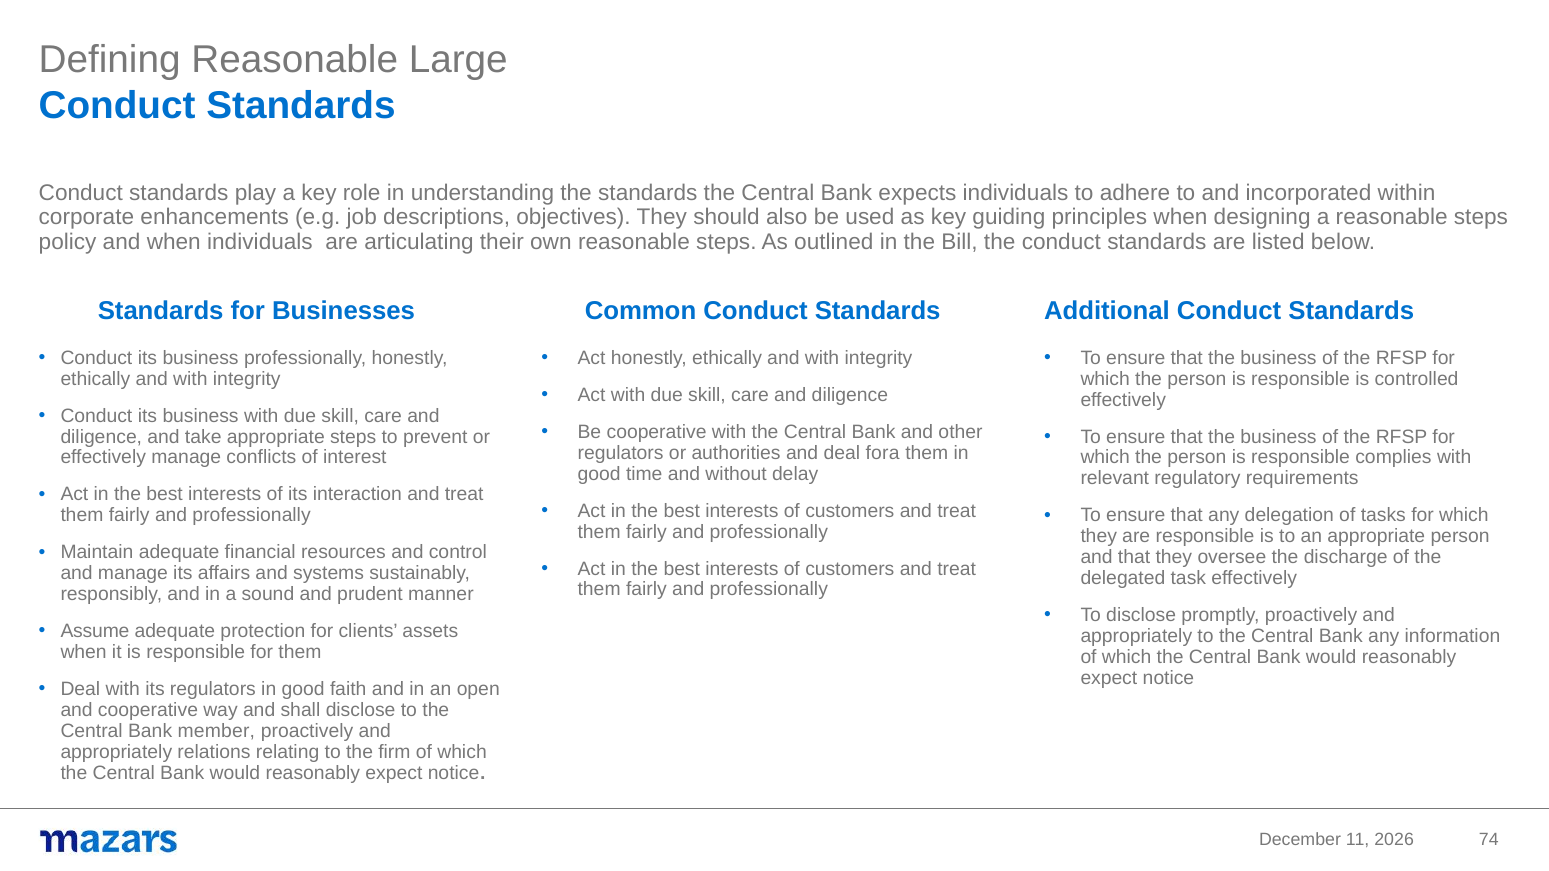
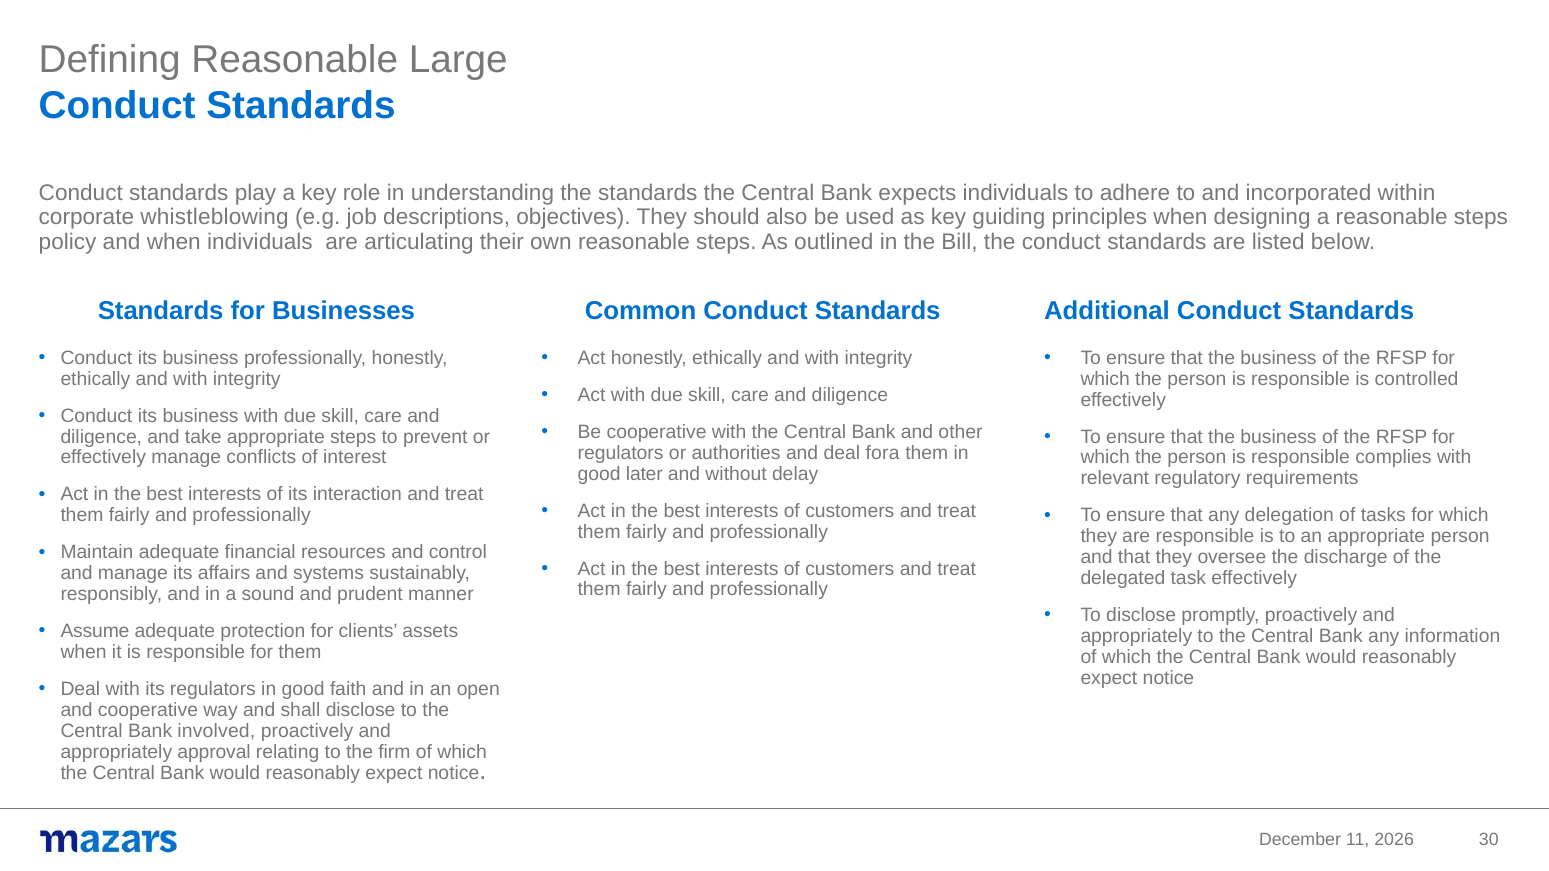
enhancements: enhancements -> whistleblowing (215, 217)
time: time -> later (644, 474)
member: member -> involved (216, 731)
relations: relations -> approval (214, 752)
74: 74 -> 30 (1489, 840)
